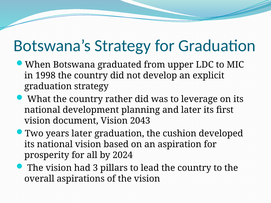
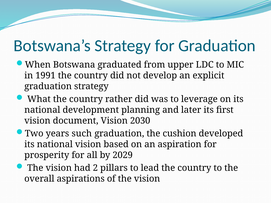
1998: 1998 -> 1991 (46, 76)
2043: 2043 -> 2030 (140, 121)
years later: later -> such (82, 134)
2024: 2024 -> 2029 (123, 155)
3: 3 -> 2 (95, 168)
